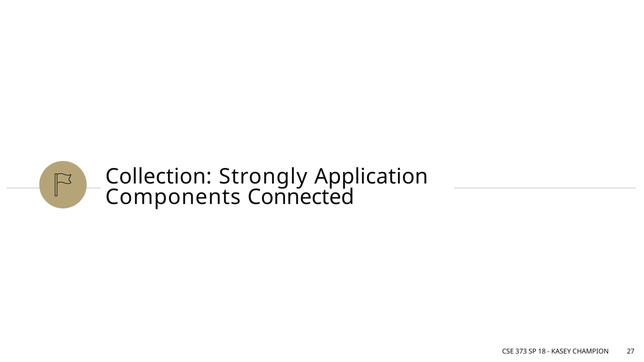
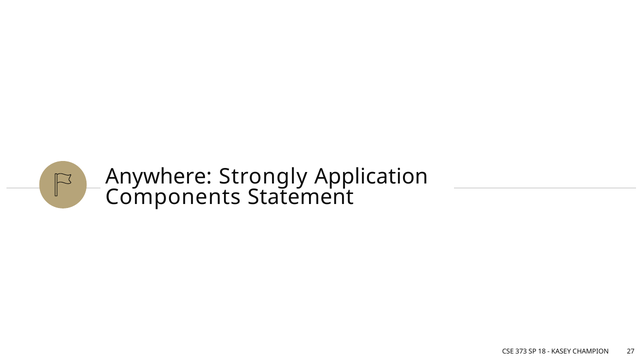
Collection: Collection -> Anywhere (159, 177)
Connected: Connected -> Statement (301, 197)
